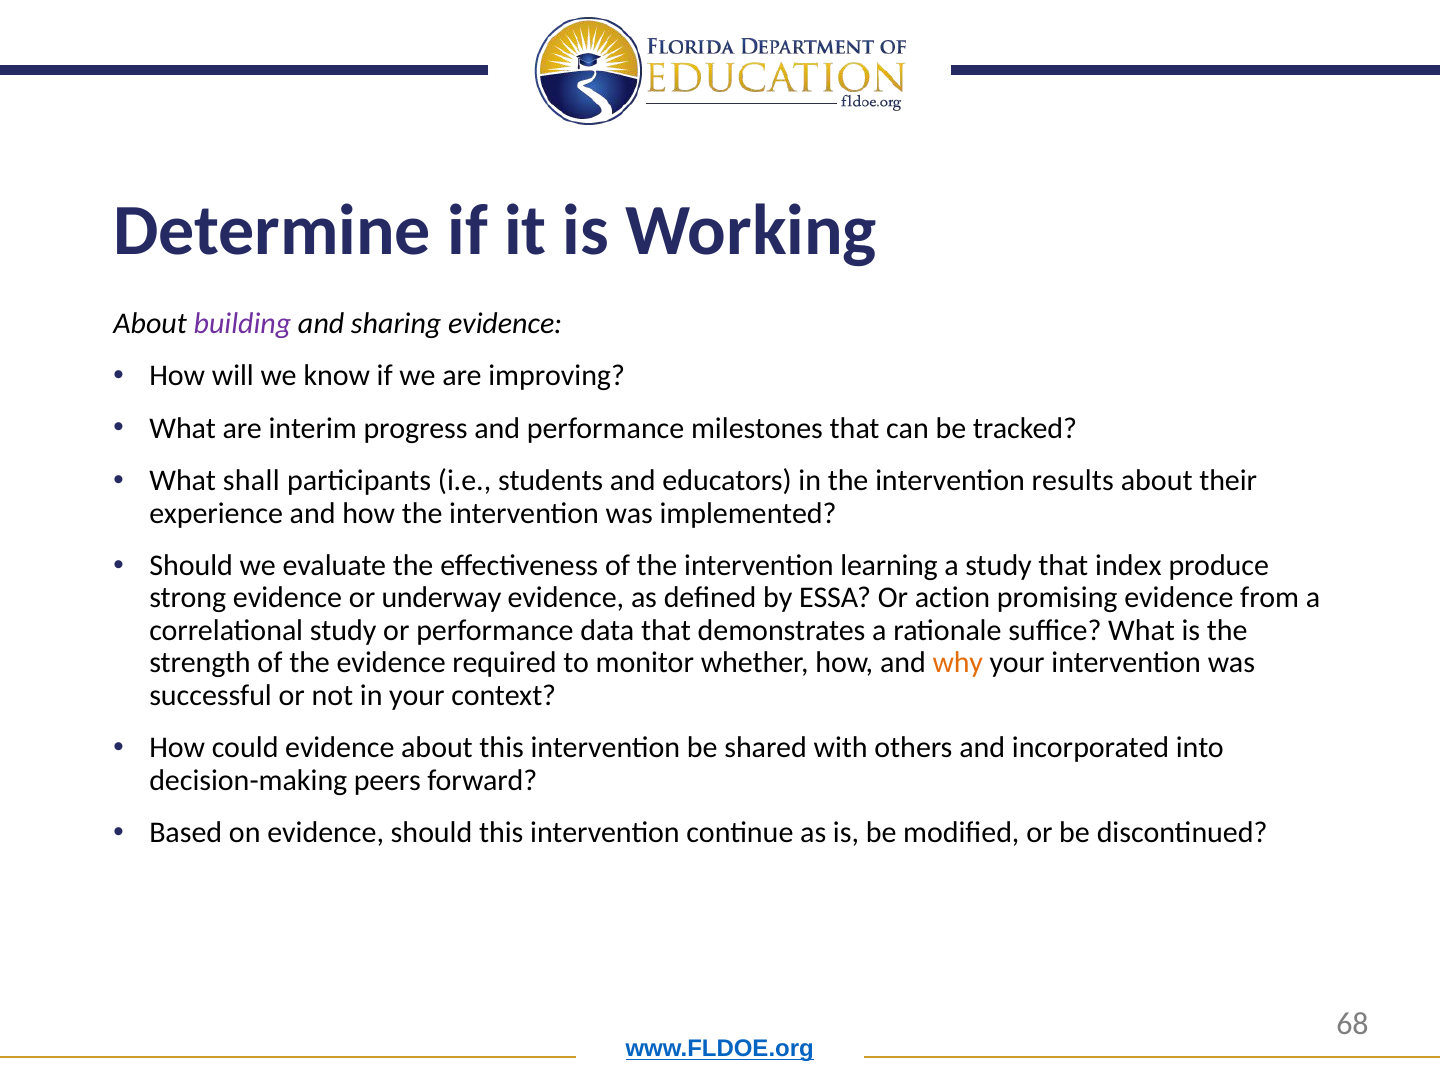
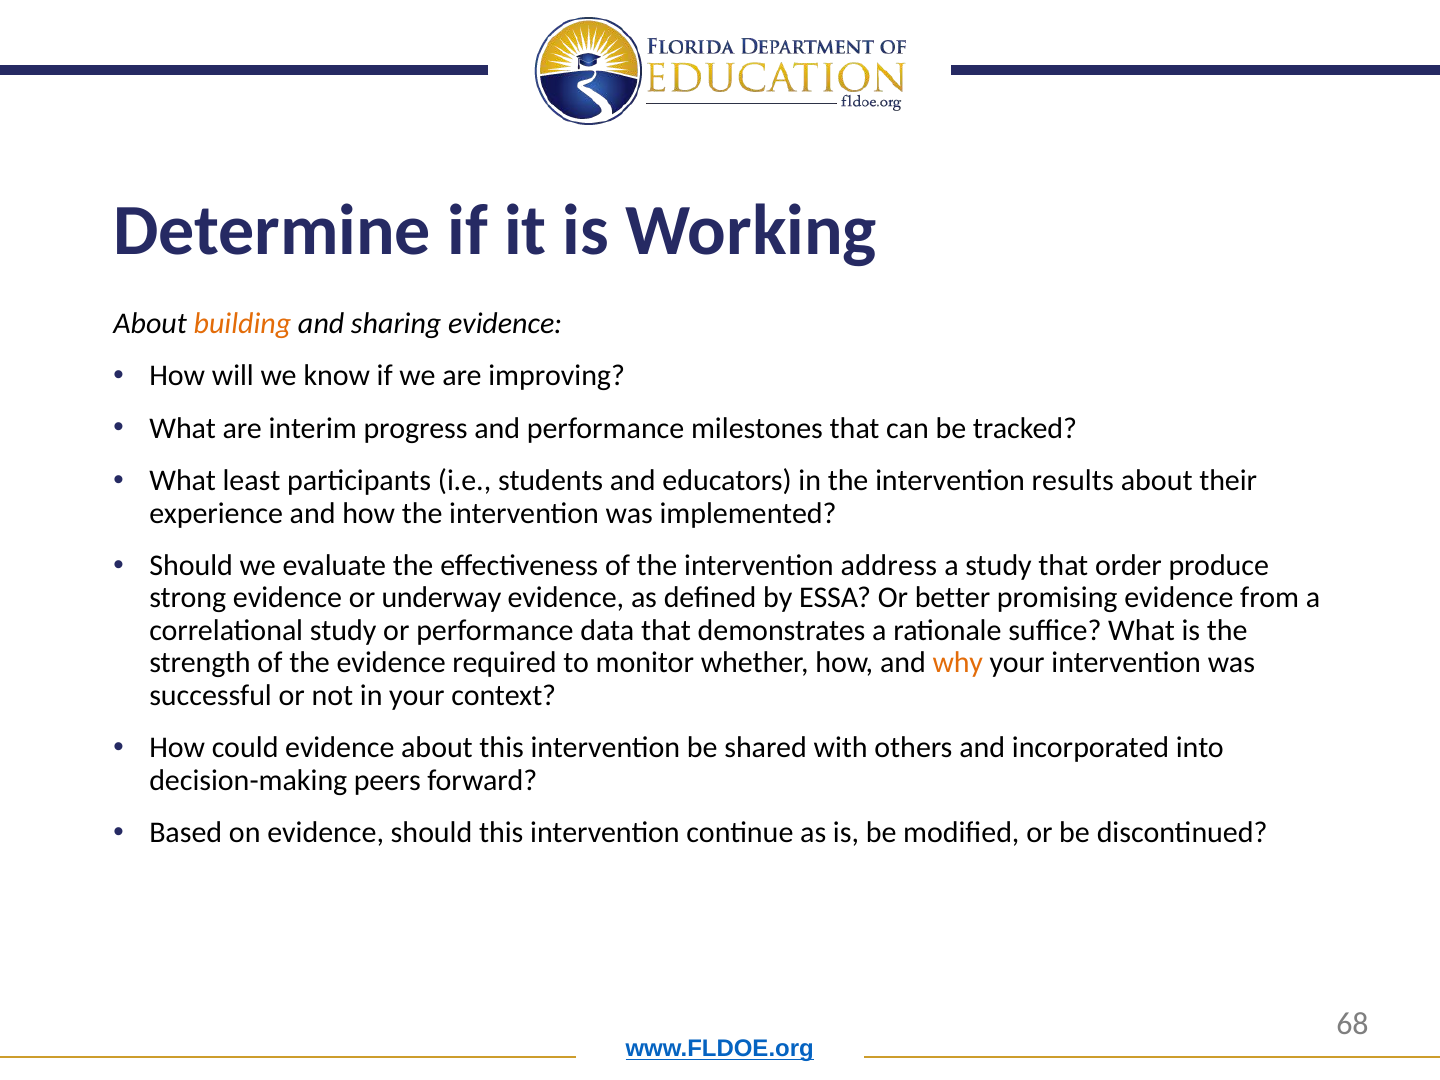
building colour: purple -> orange (242, 323)
shall: shall -> least (251, 481)
learning: learning -> address (889, 566)
index: index -> order (1129, 566)
action: action -> better (953, 598)
